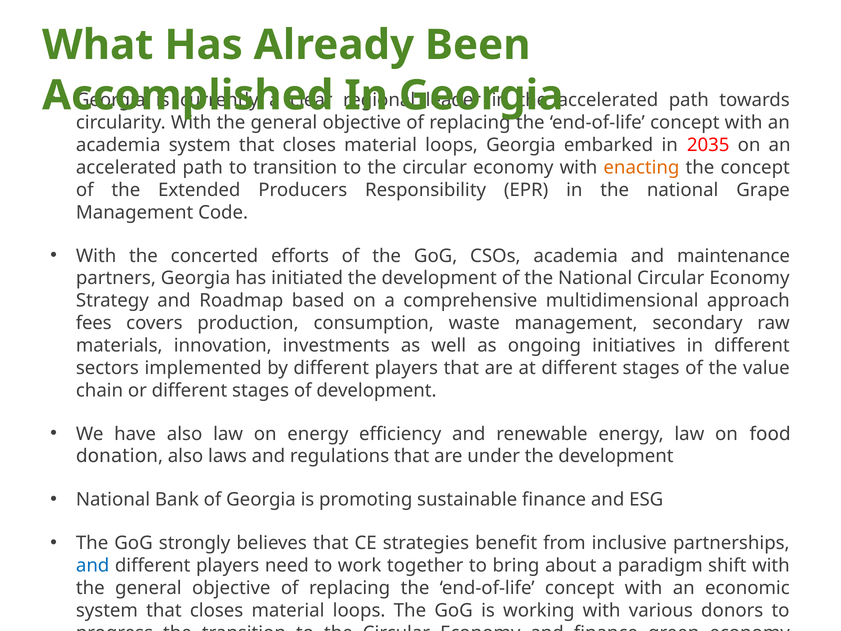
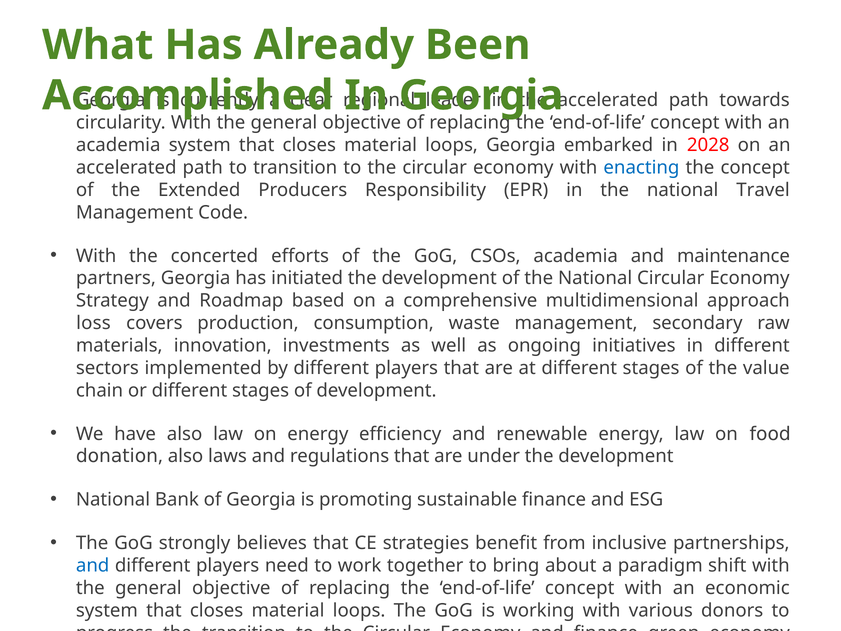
2035: 2035 -> 2028 (708, 145)
enacting colour: orange -> blue (641, 167)
Grape: Grape -> Travel (763, 190)
fees: fees -> loss (94, 323)
